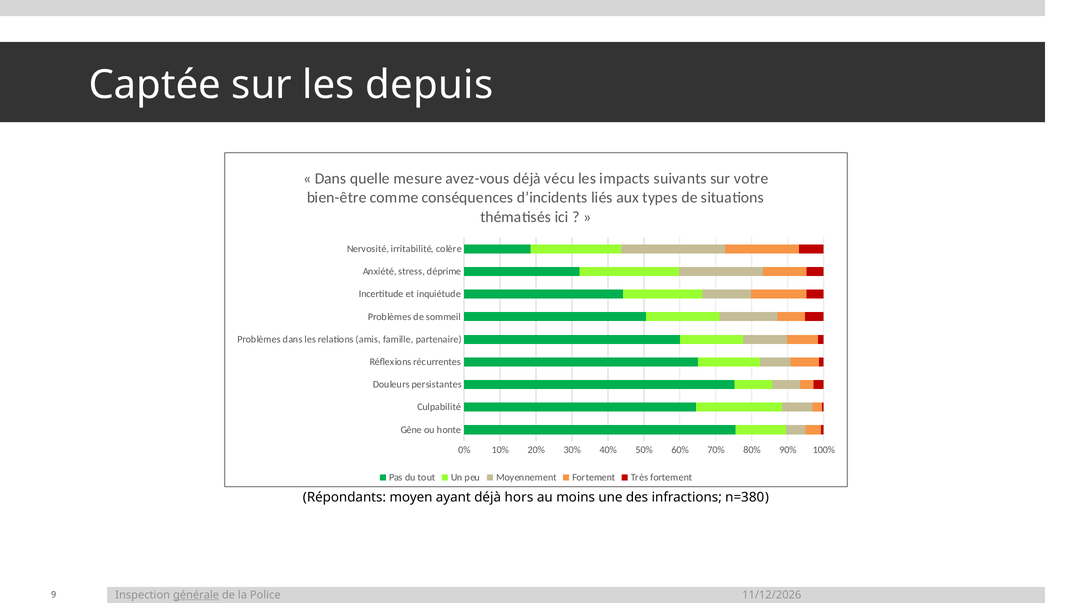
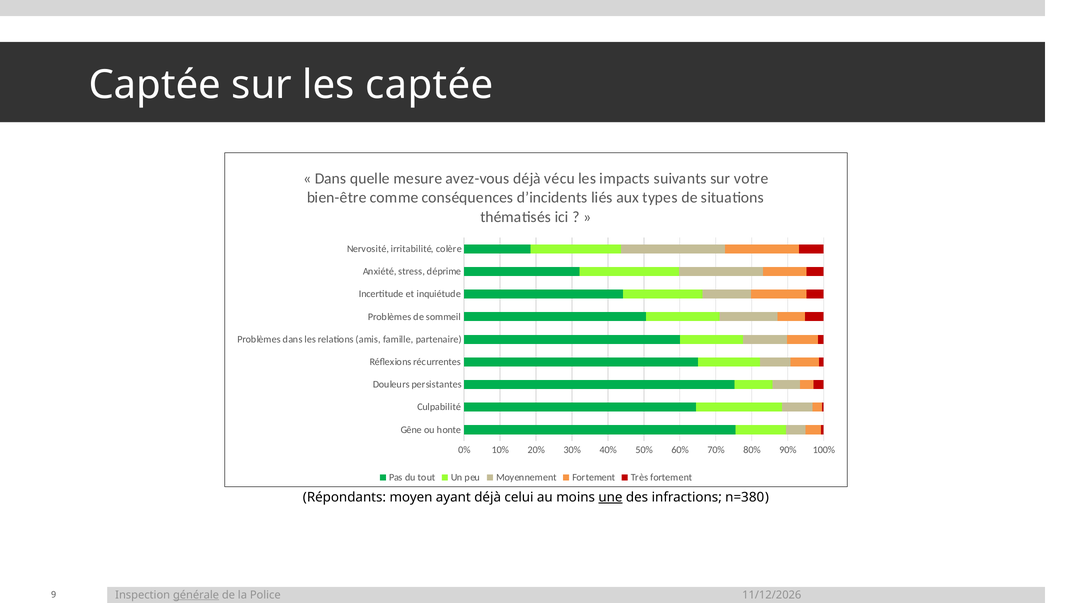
les depuis: depuis -> captée (429, 85)
hors: hors -> celui (519, 497)
une underline: none -> present (610, 497)
